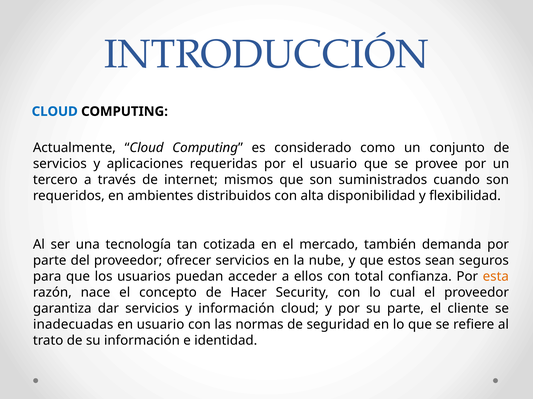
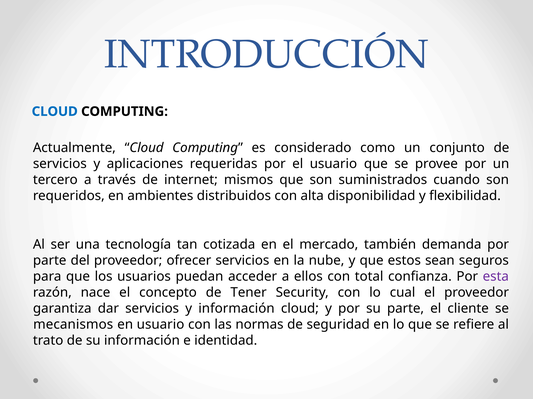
esta colour: orange -> purple (496, 277)
Hacer: Hacer -> Tener (249, 293)
inadecuadas: inadecuadas -> mecanismos (73, 325)
